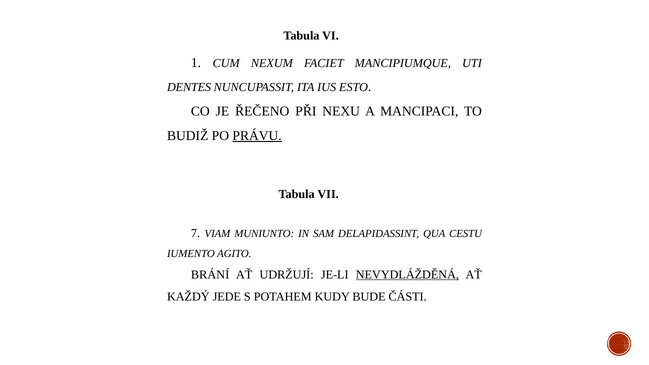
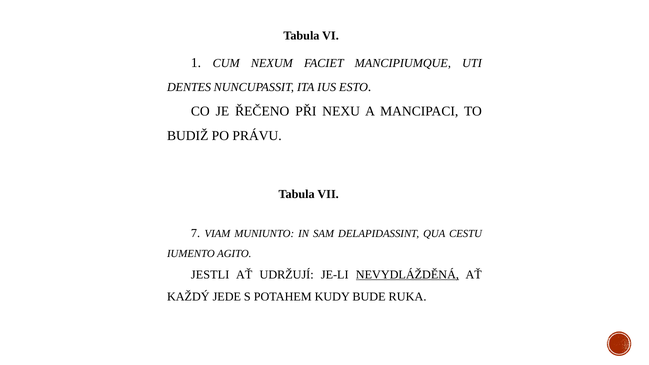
PRÁVU underline: present -> none (257, 136)
BRÁNÍ: BRÁNÍ -> JESTLI (210, 275)
ČÁSTI: ČÁSTI -> RUKA (408, 297)
